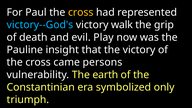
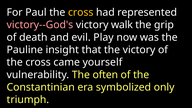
victory--God's colour: light blue -> pink (40, 25)
persons: persons -> yourself (102, 62)
earth: earth -> often (105, 75)
